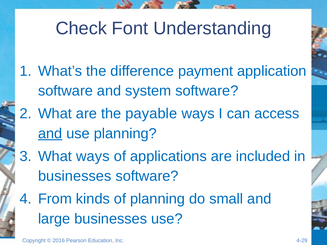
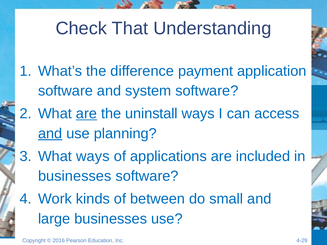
Font: Font -> That (130, 29)
are underline: none -> present (86, 114)
payable: payable -> uninstall (151, 114)
From: From -> Work (55, 199)
of planning: planning -> between (158, 199)
